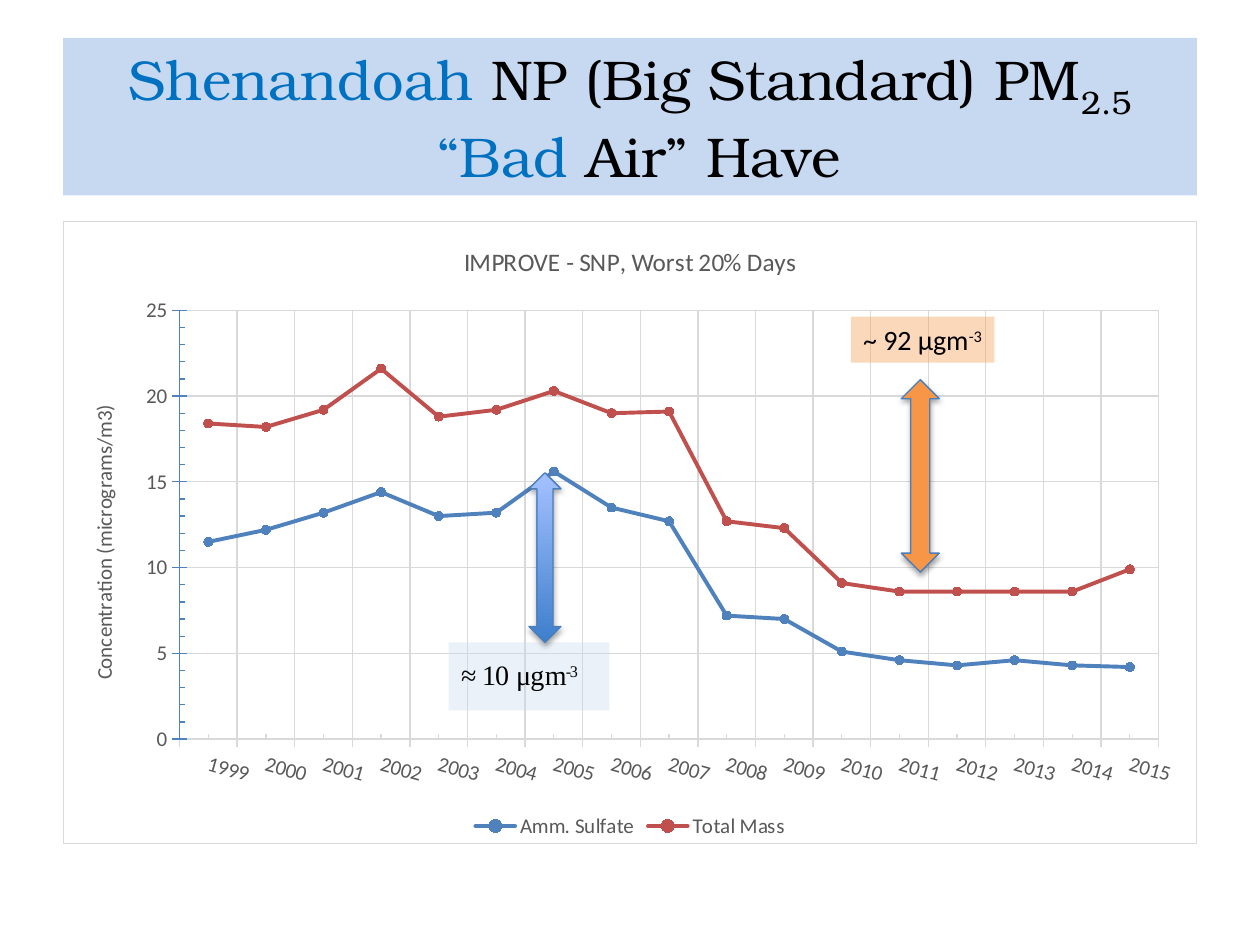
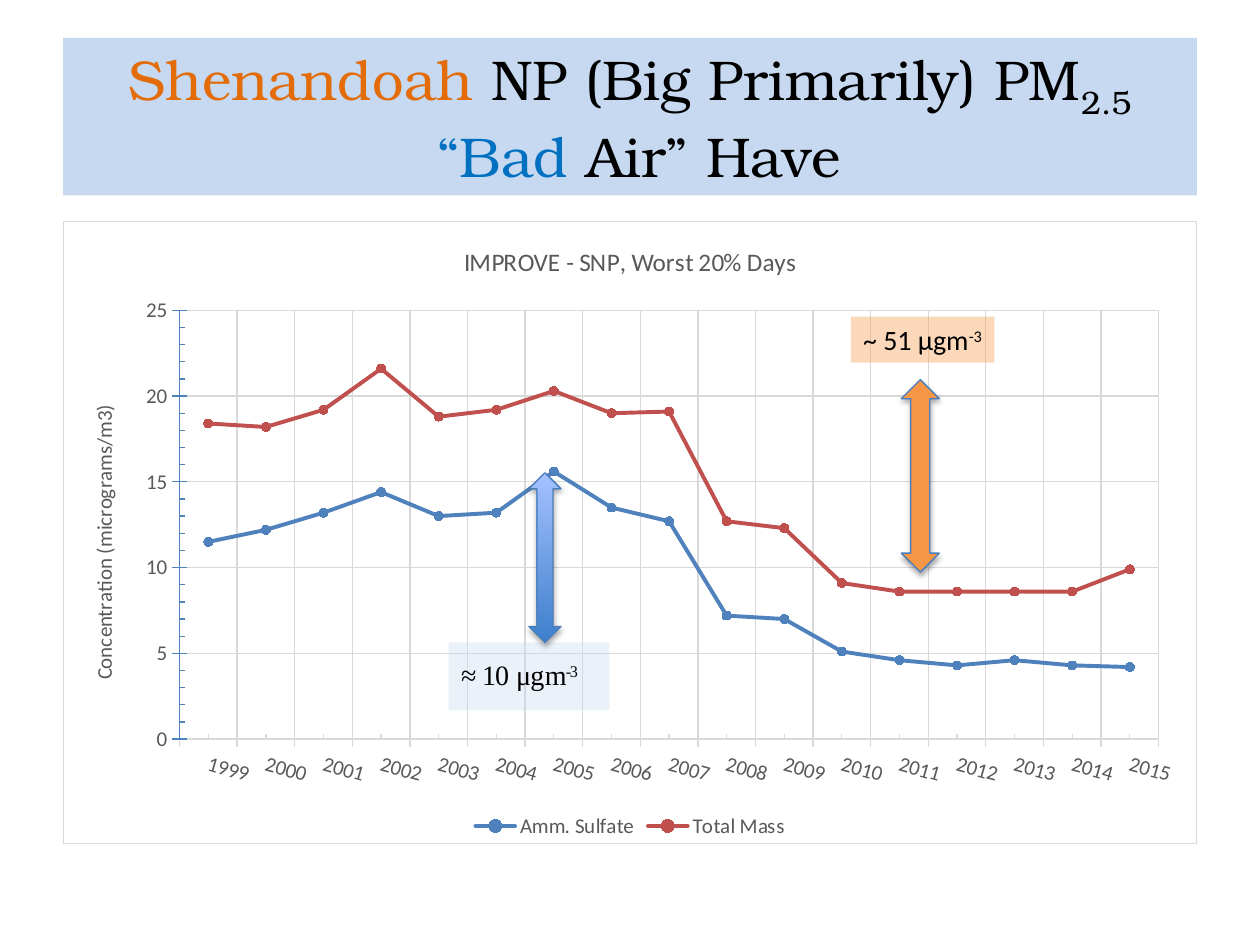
Shenandoah colour: blue -> orange (301, 82)
Standard: Standard -> Primarily (842, 82)
92: 92 -> 51 (897, 342)
